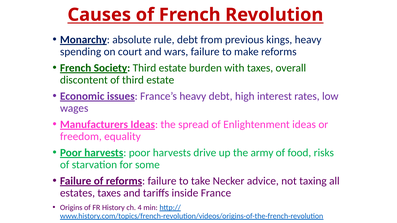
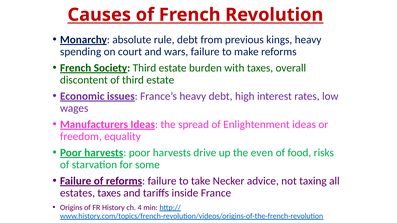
army: army -> even (262, 153)
